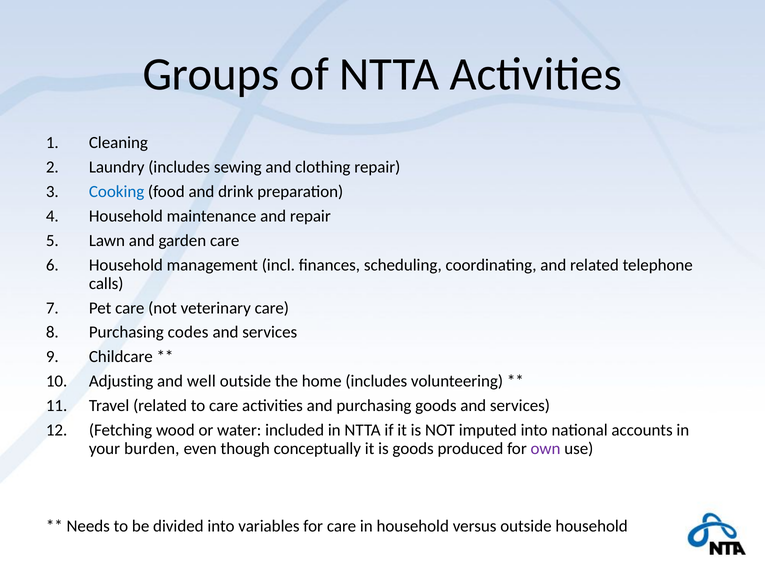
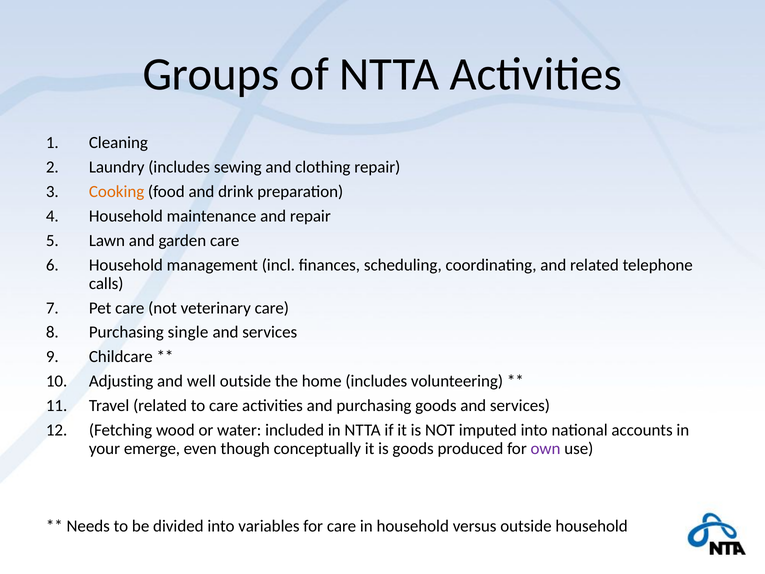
Cooking colour: blue -> orange (117, 192)
codes: codes -> single (188, 332)
burden: burden -> emerge (152, 448)
